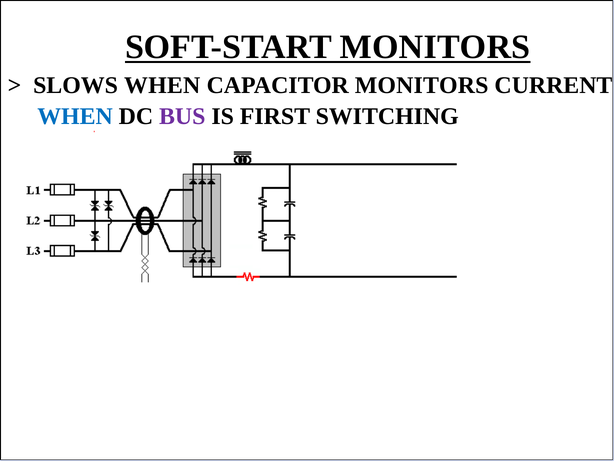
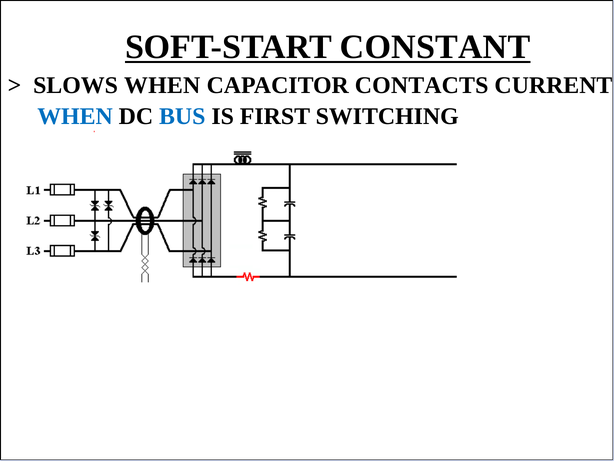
SOFT-START MONITORS: MONITORS -> CONSTANT (435, 47)
CAPACITOR MONITORS: MONITORS -> CONTACTS (422, 85)
BUS colour: purple -> blue (182, 116)
